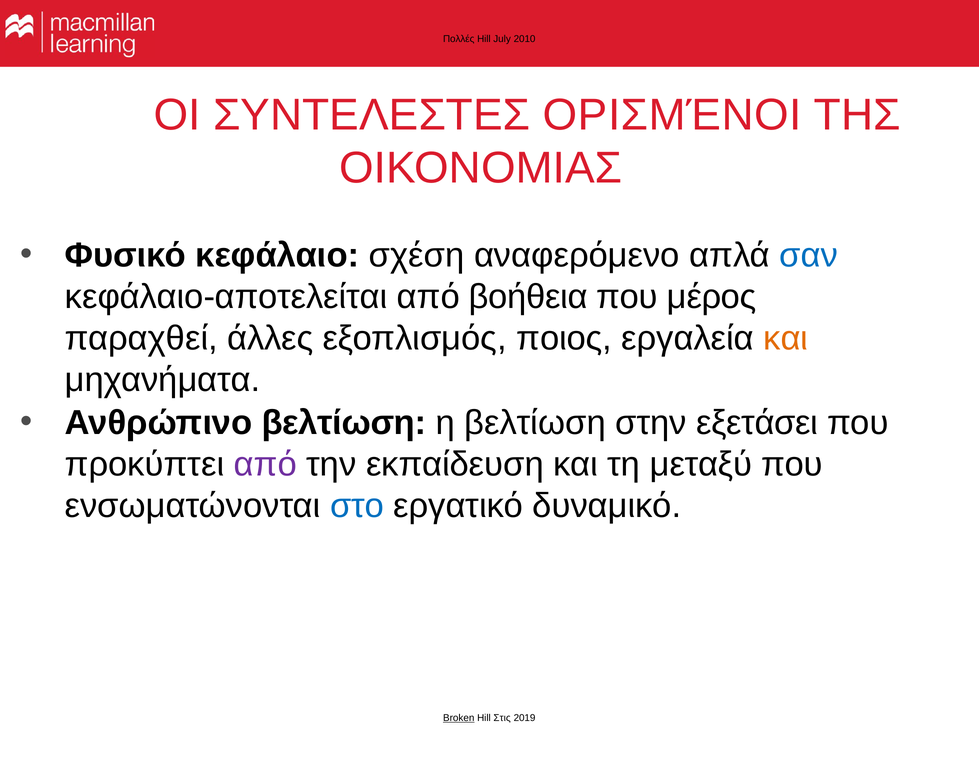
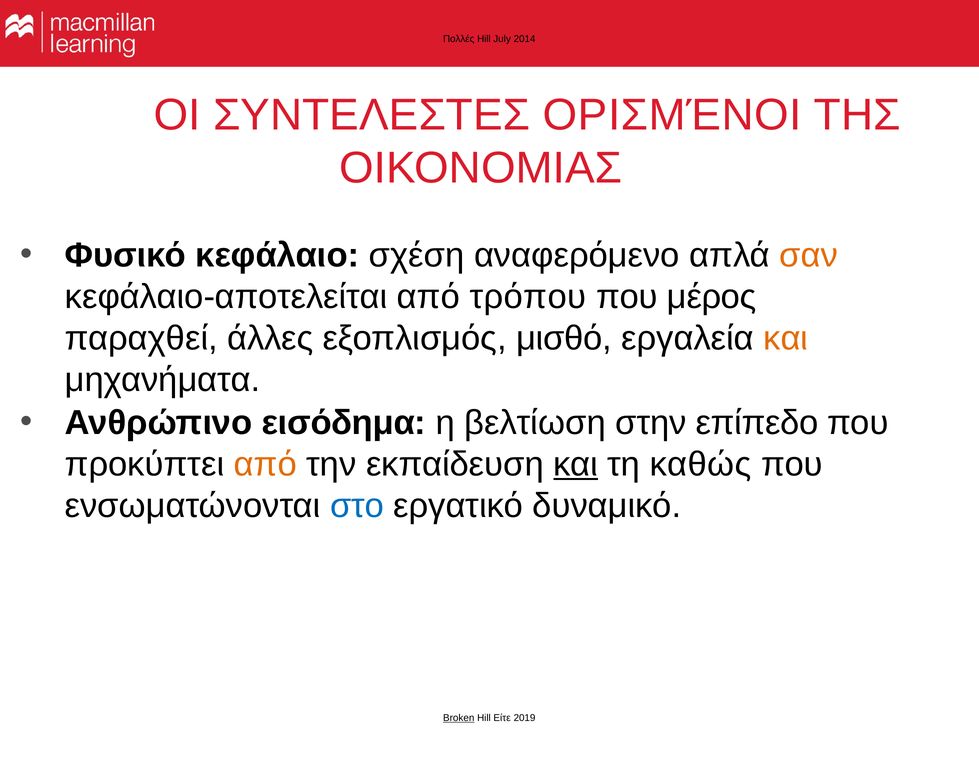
2010: 2010 -> 2014 (525, 39)
σαν colour: blue -> orange (809, 255)
βοήθεια: βοήθεια -> τρόπου (528, 296)
ποιος: ποιος -> μισθό (564, 338)
Ανθρώπινο βελτίωση: βελτίωση -> εισόδημα (344, 422)
εξετάσει: εξετάσει -> επίπεδο (757, 422)
από colour: purple -> orange (265, 464)
και underline: none -> present (576, 464)
μεταξύ: μεταξύ -> καθώς (701, 464)
Στις: Στις -> Είτε (502, 718)
